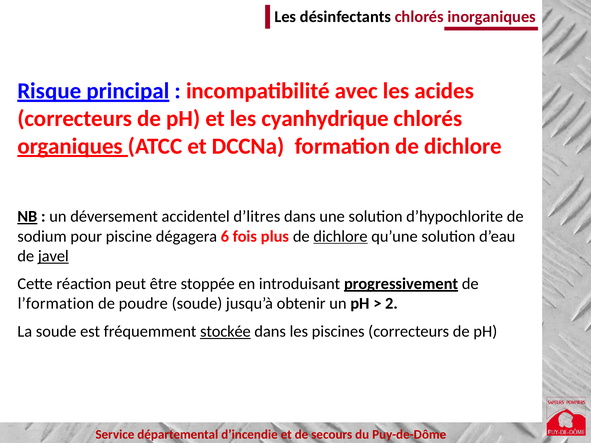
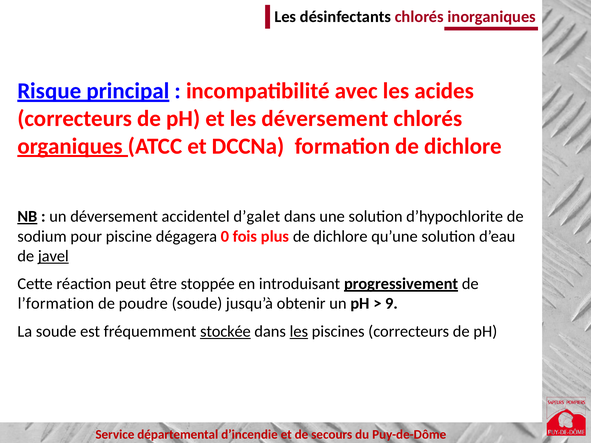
les cyanhydrique: cyanhydrique -> déversement (325, 119)
d’litres: d’litres -> d’galet (257, 217)
6: 6 -> 0 (225, 236)
dichlore underline: present -> none (340, 236)
2: 2 -> 9 (392, 304)
les underline: none -> present (299, 332)
